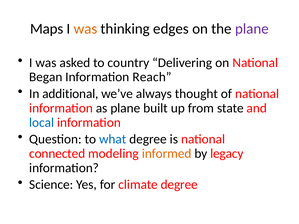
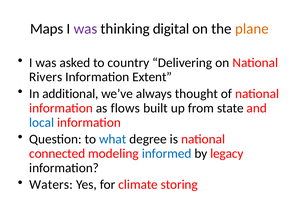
was colour: orange -> purple (85, 29)
edges: edges -> digital (171, 29)
plane colour: purple -> orange (252, 29)
Began: Began -> Rivers (46, 77)
Reach: Reach -> Extent (152, 77)
as plane: plane -> flows (125, 108)
informed colour: orange -> blue (167, 154)
Science: Science -> Waters (51, 185)
climate degree: degree -> storing (179, 185)
